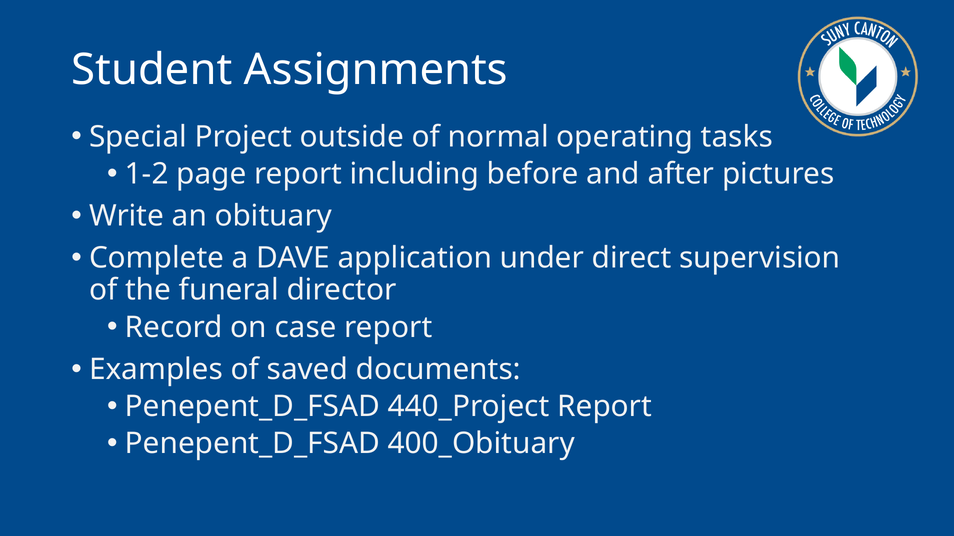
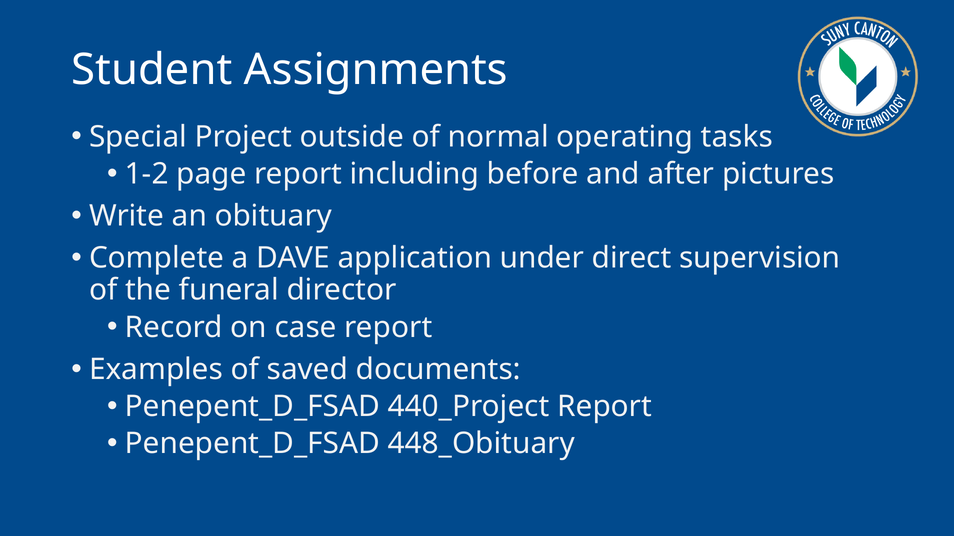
400_Obituary: 400_Obituary -> 448_Obituary (481, 444)
